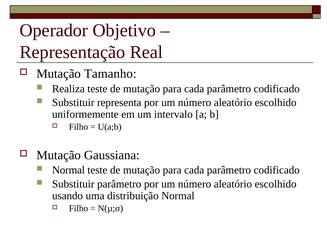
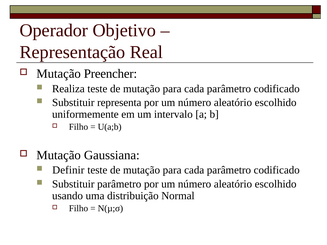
Tamanho: Tamanho -> Preencher (110, 74)
Normal: Normal -> Definir (68, 170)
